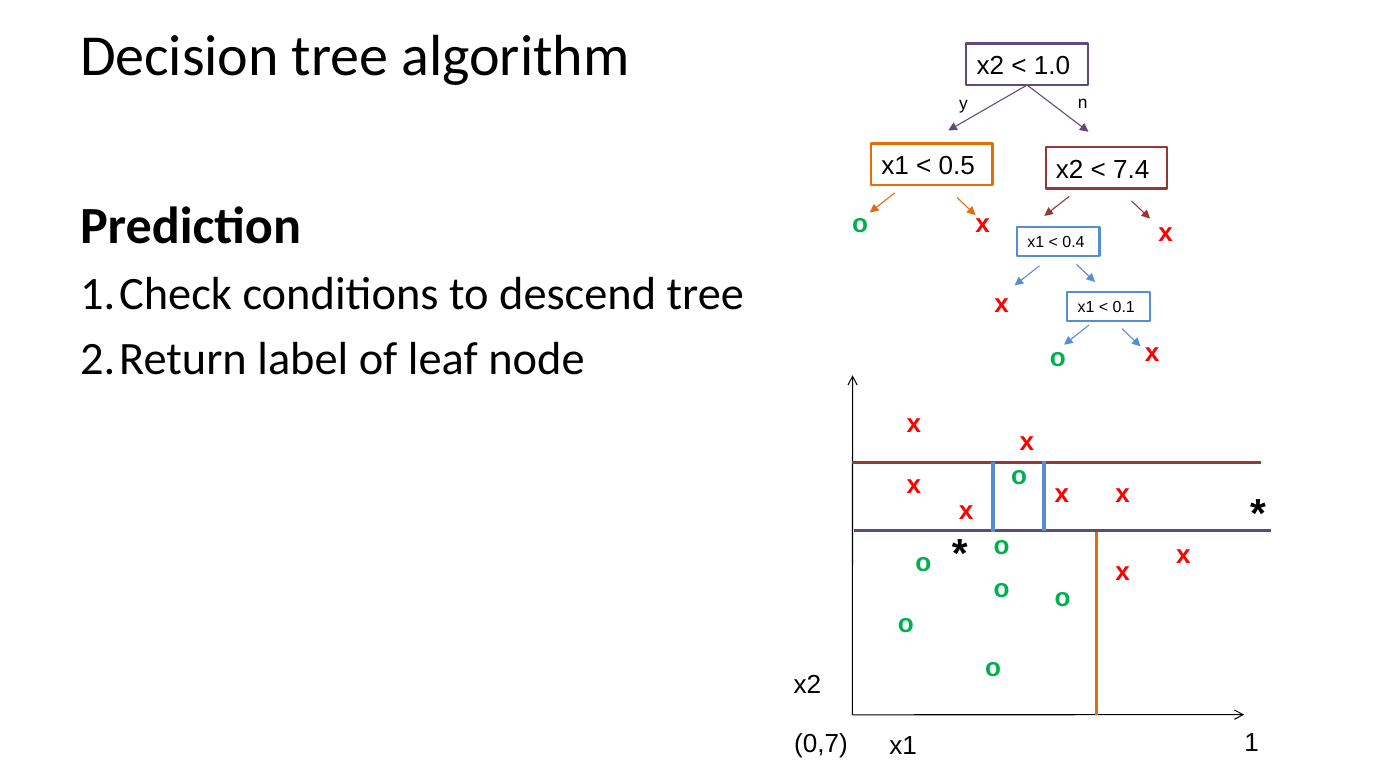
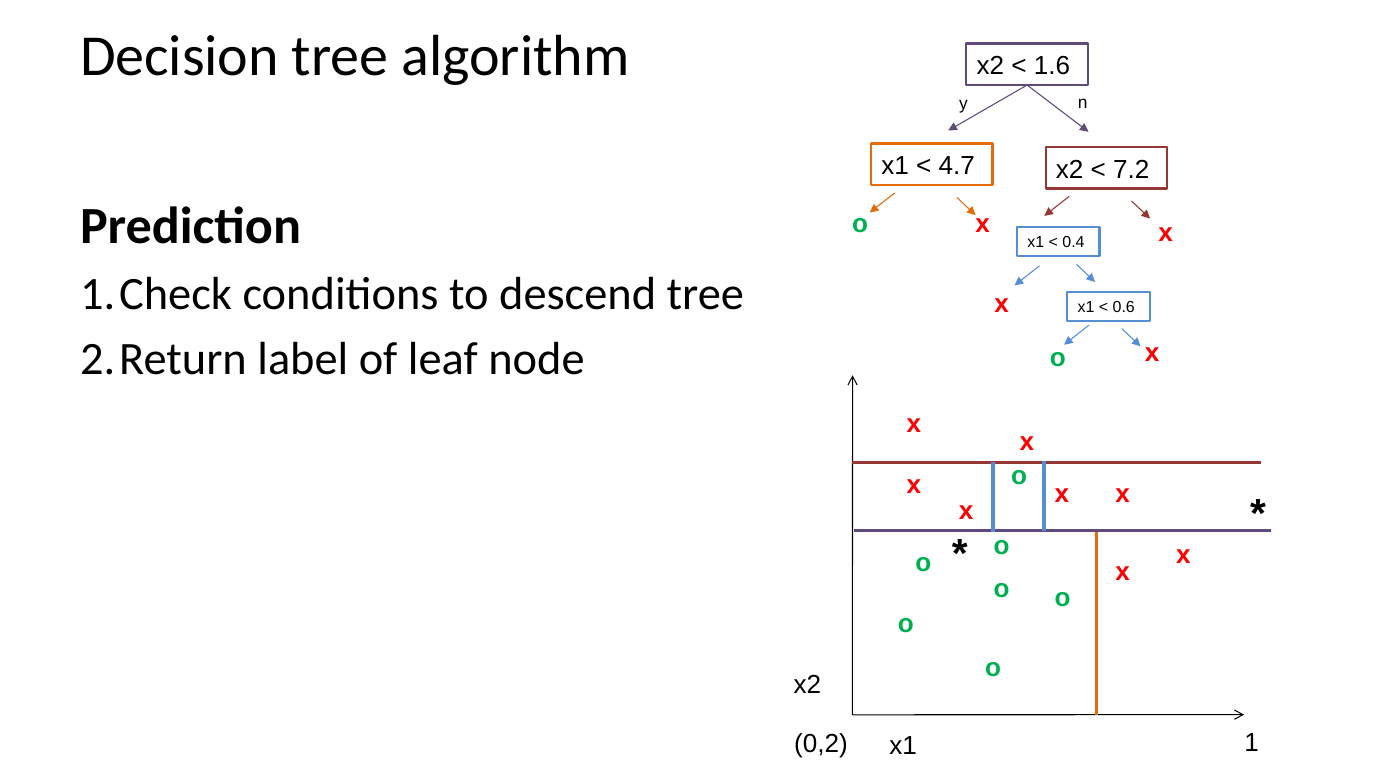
1.0: 1.0 -> 1.6 (1052, 66)
0.5: 0.5 -> 4.7 (957, 166)
7.4: 7.4 -> 7.2 (1131, 170)
0.1: 0.1 -> 0.6 (1124, 308)
0,7: 0,7 -> 0,2 (821, 744)
